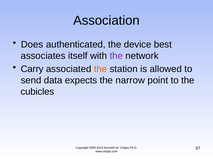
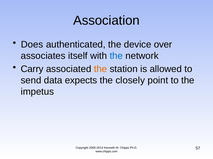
best: best -> over (163, 45)
the colour: purple -> blue (116, 56)
narrow: narrow -> closely (130, 81)
cubicles: cubicles -> impetus (37, 92)
